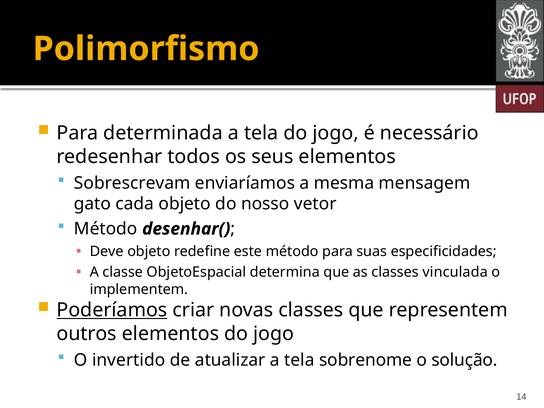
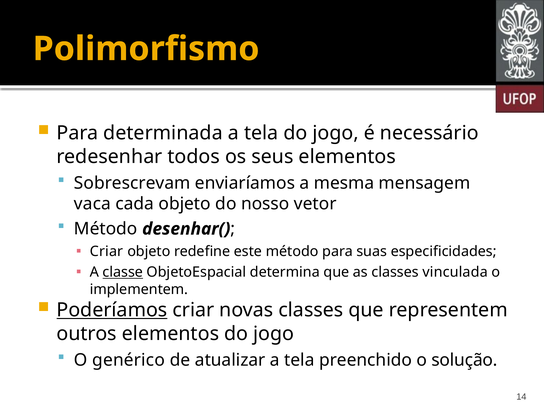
gato: gato -> vaca (92, 204)
Deve: Deve -> Criar (107, 251)
classe underline: none -> present (123, 272)
invertido: invertido -> genérico (129, 360)
sobrenome: sobrenome -> preenchido (366, 360)
